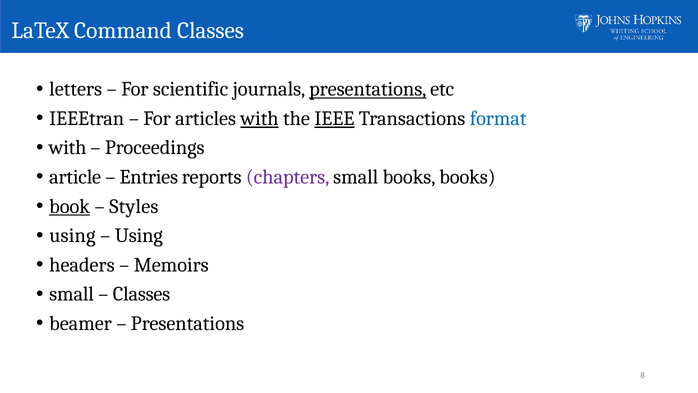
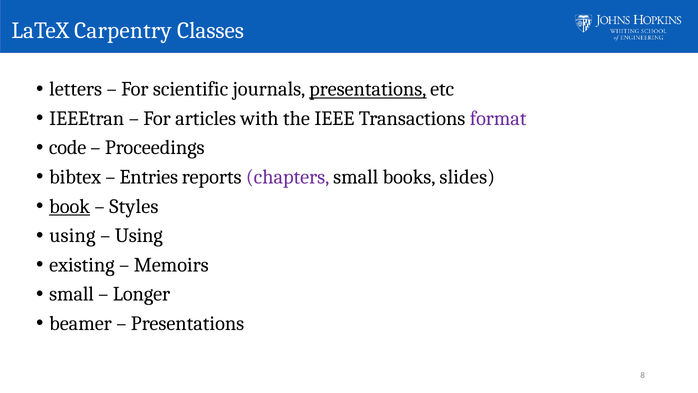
Command: Command -> Carpentry (123, 30)
with underline: present -> none (260, 118)
IEEE underline: present -> none (334, 118)
format colour: blue -> purple (498, 118)
with: with -> code (68, 148)
article: article -> bibtex (75, 177)
books books: books -> slides (467, 177)
headers: headers -> existing (82, 265)
Classes: Classes -> Longer (141, 294)
